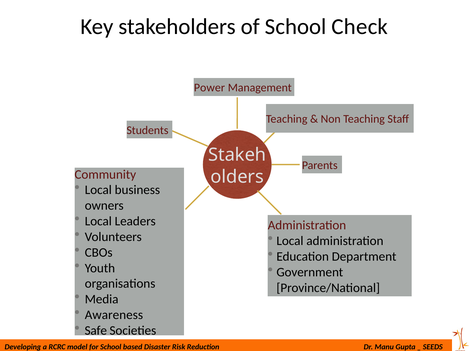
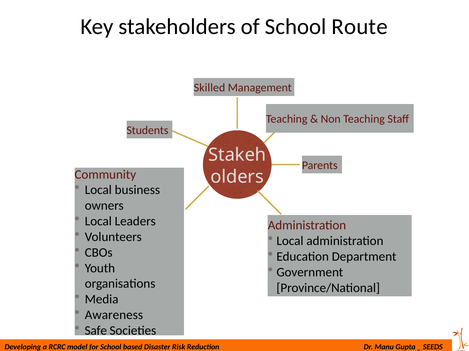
Check: Check -> Route (360, 27)
Power: Power -> Skilled (209, 88)
